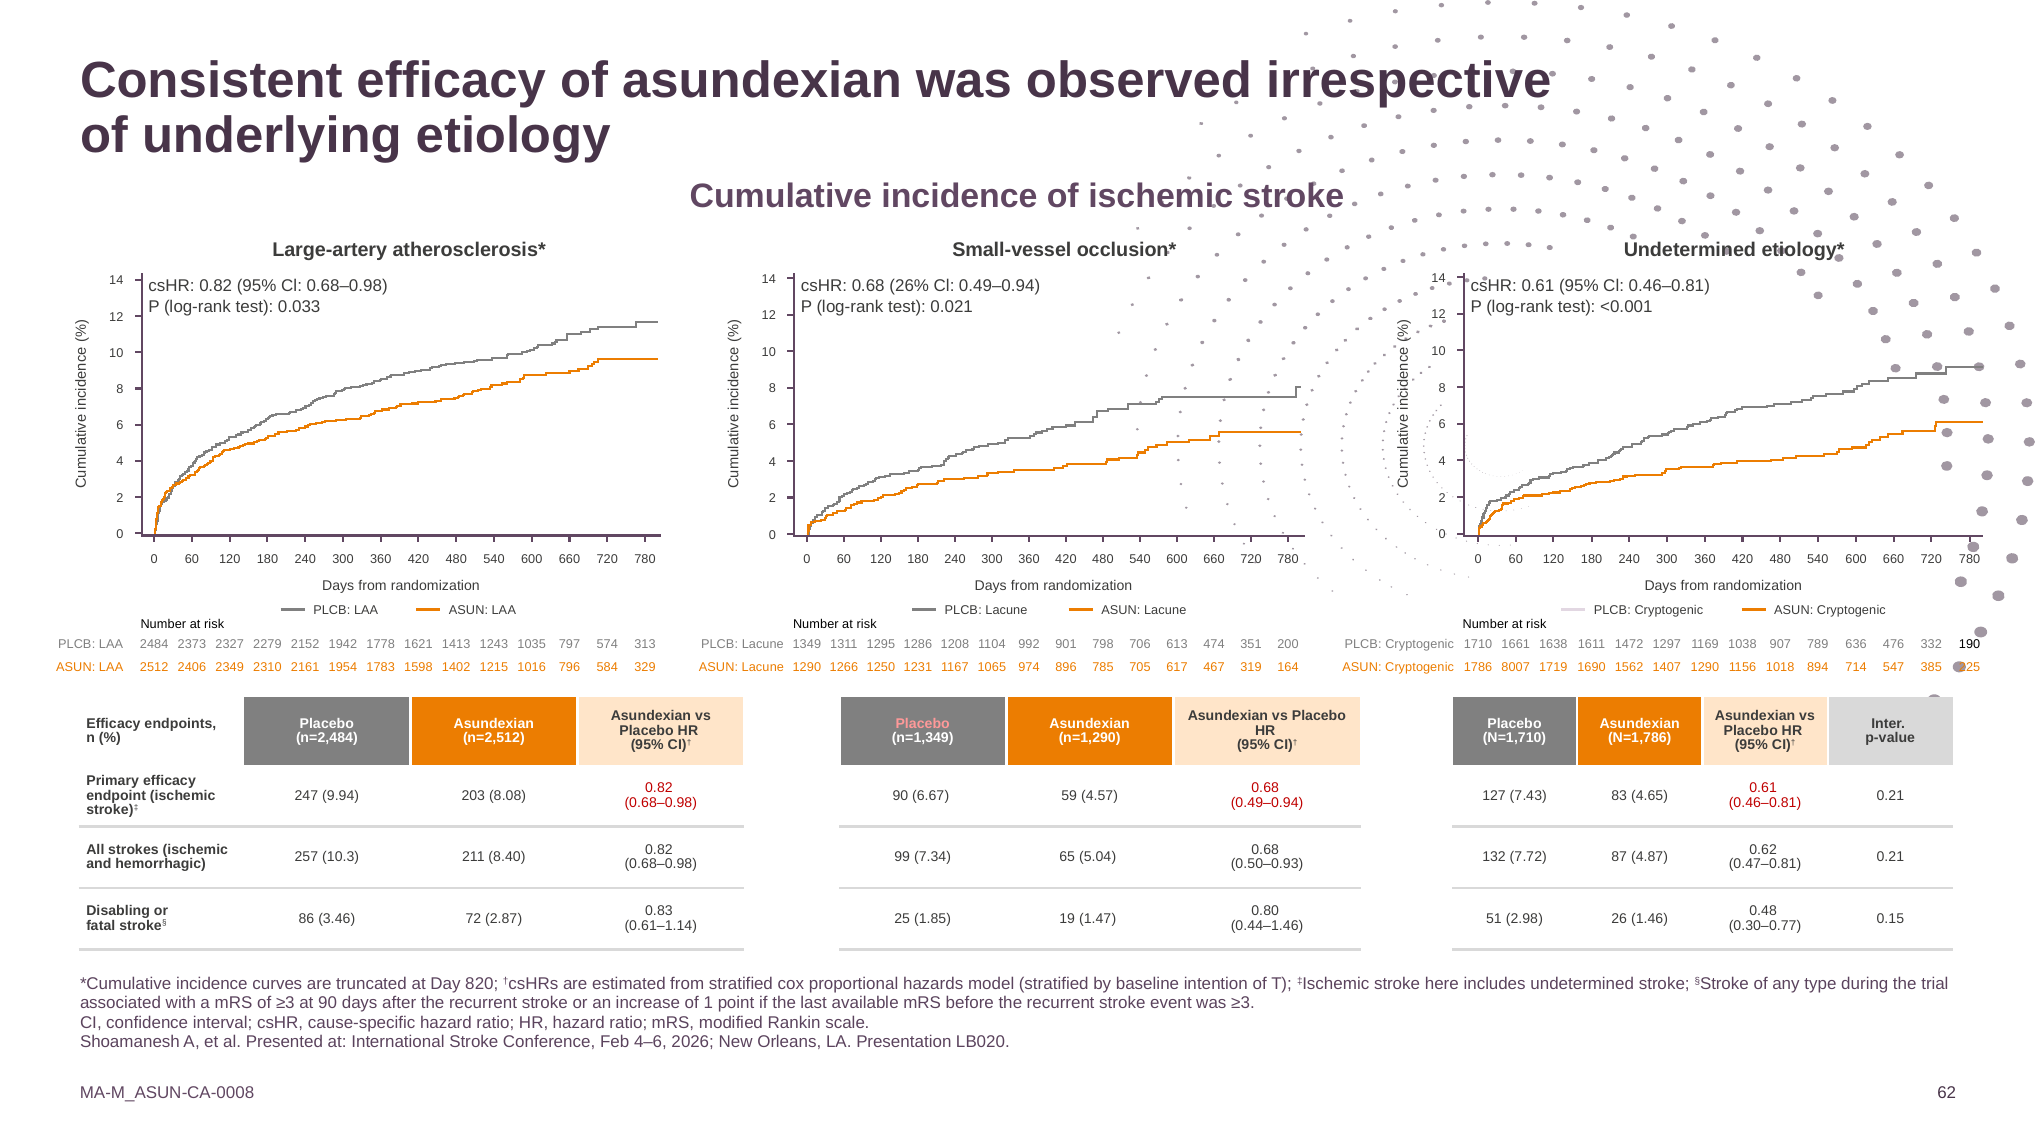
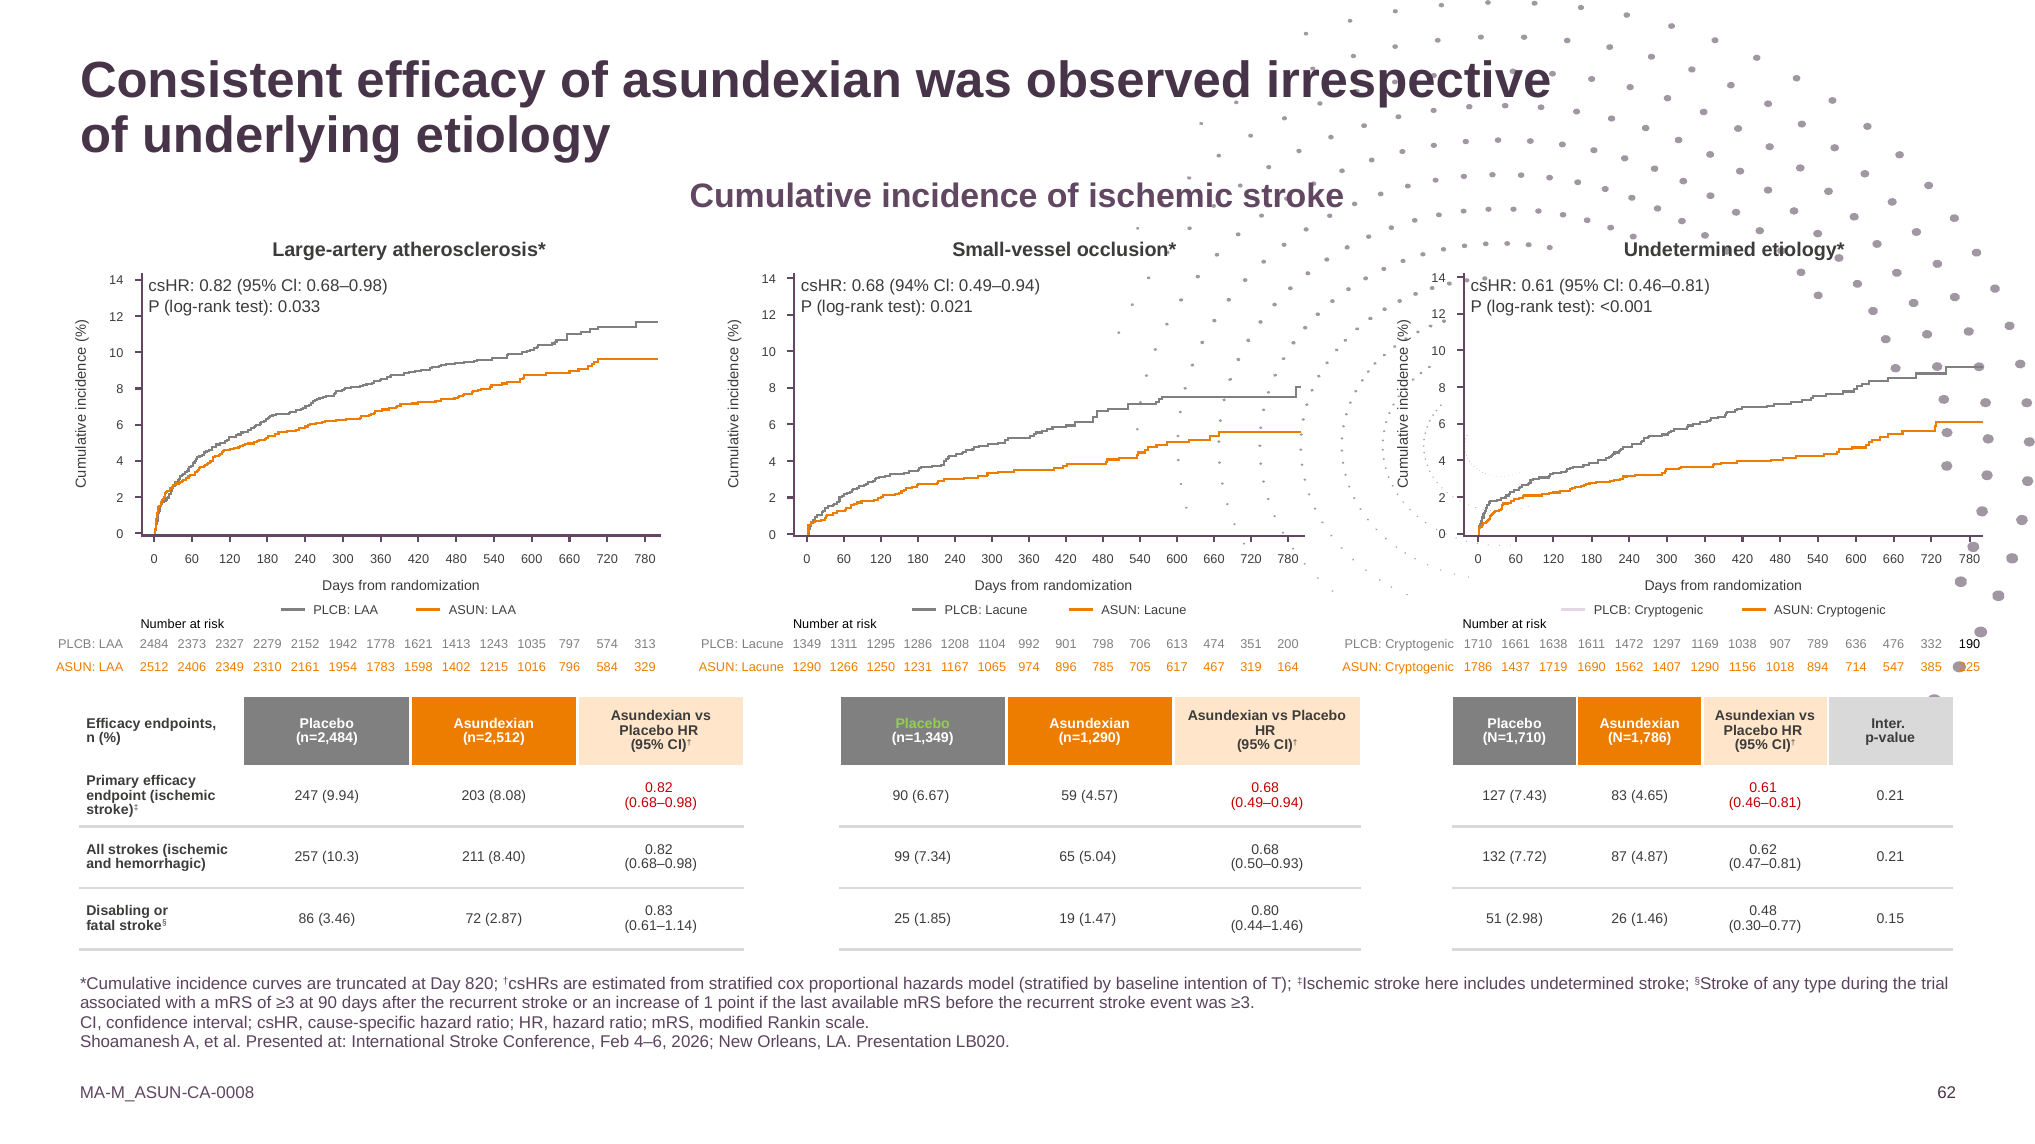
26%: 26% -> 94% (909, 286)
8007: 8007 -> 1437 (1516, 667)
Placebo colour: pink -> light green (923, 724)
